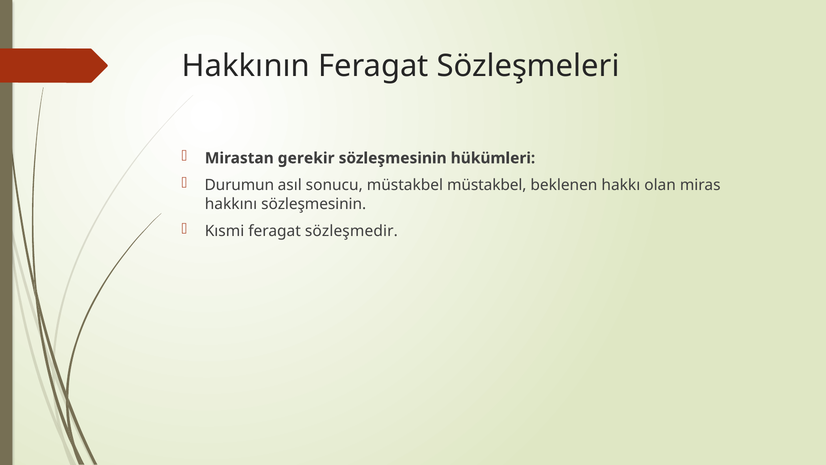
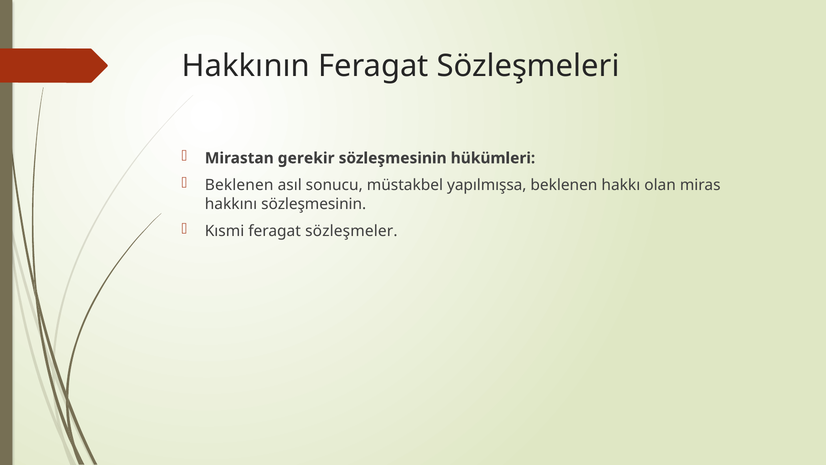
Durumun: Durumun -> Beklenen (239, 185)
müstakbel müstakbel: müstakbel -> yapılmışsa (487, 185)
sözleşmedir: sözleşmedir -> sözleşmeler (351, 231)
